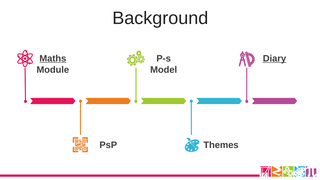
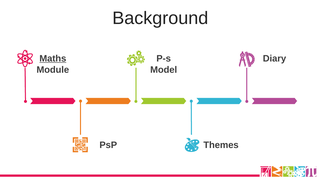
Diary underline: present -> none (274, 59)
